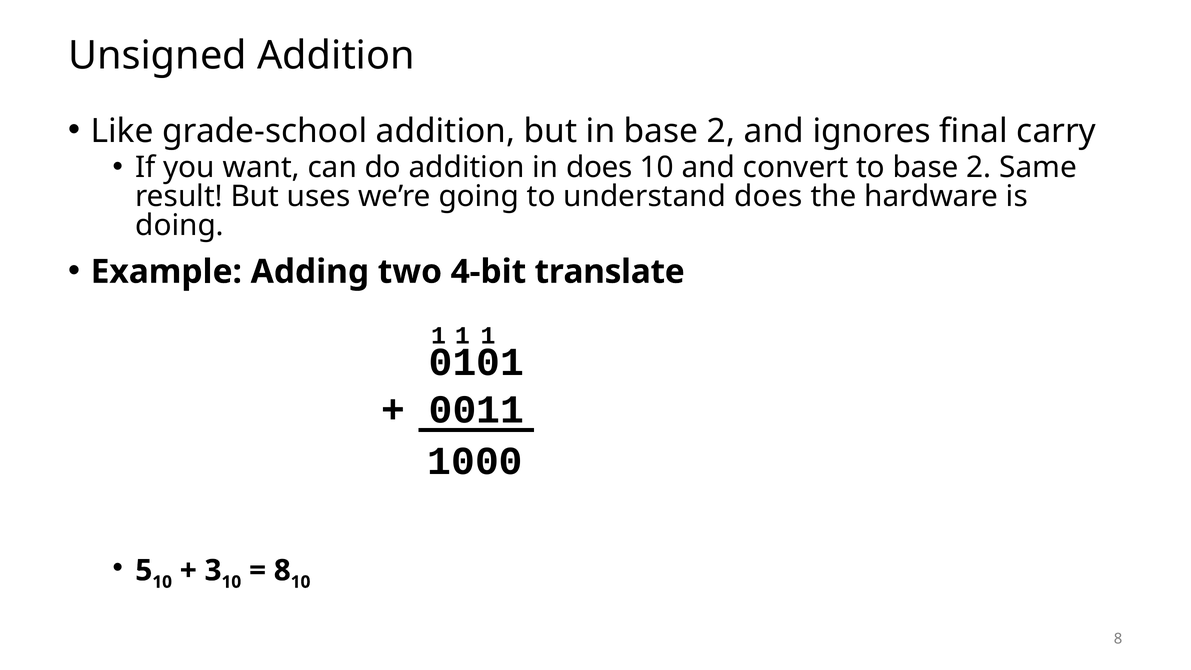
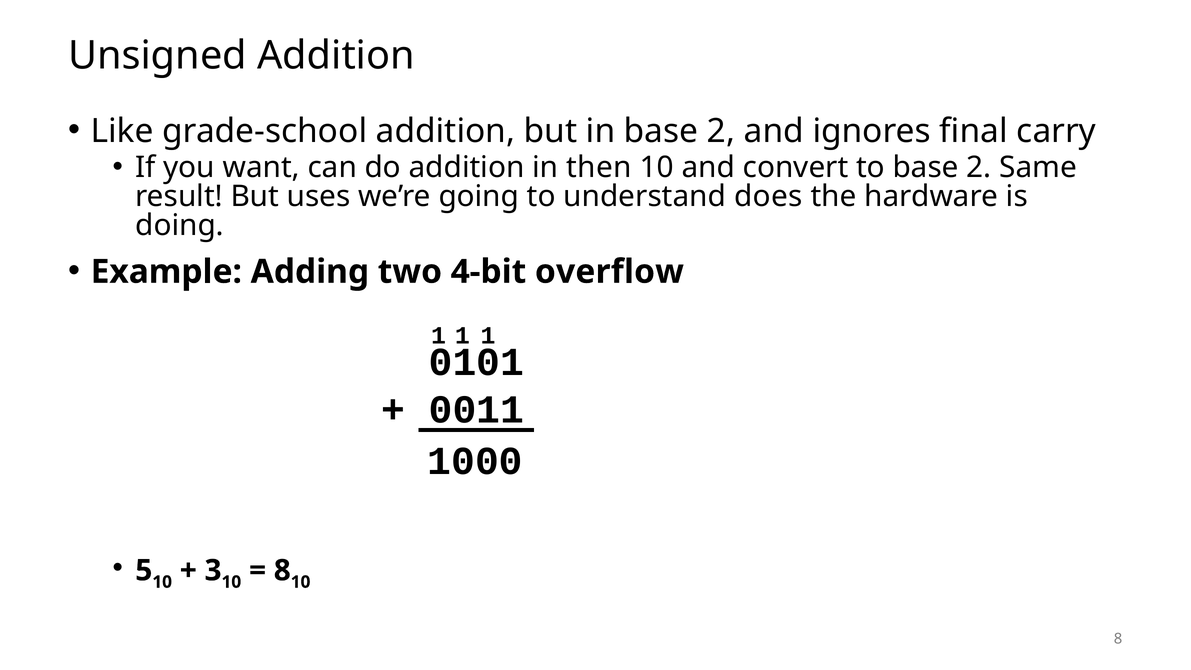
in does: does -> then (599, 168)
translate: translate -> overflow (609, 272)
